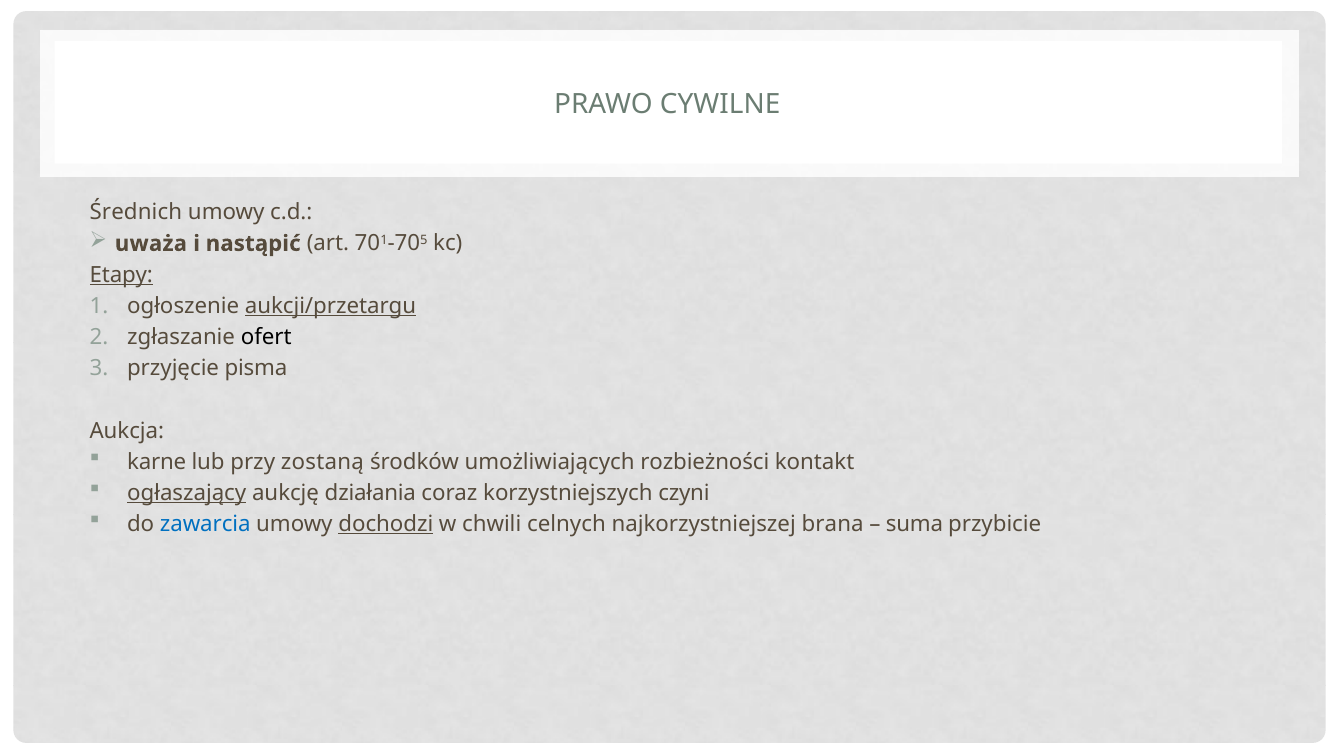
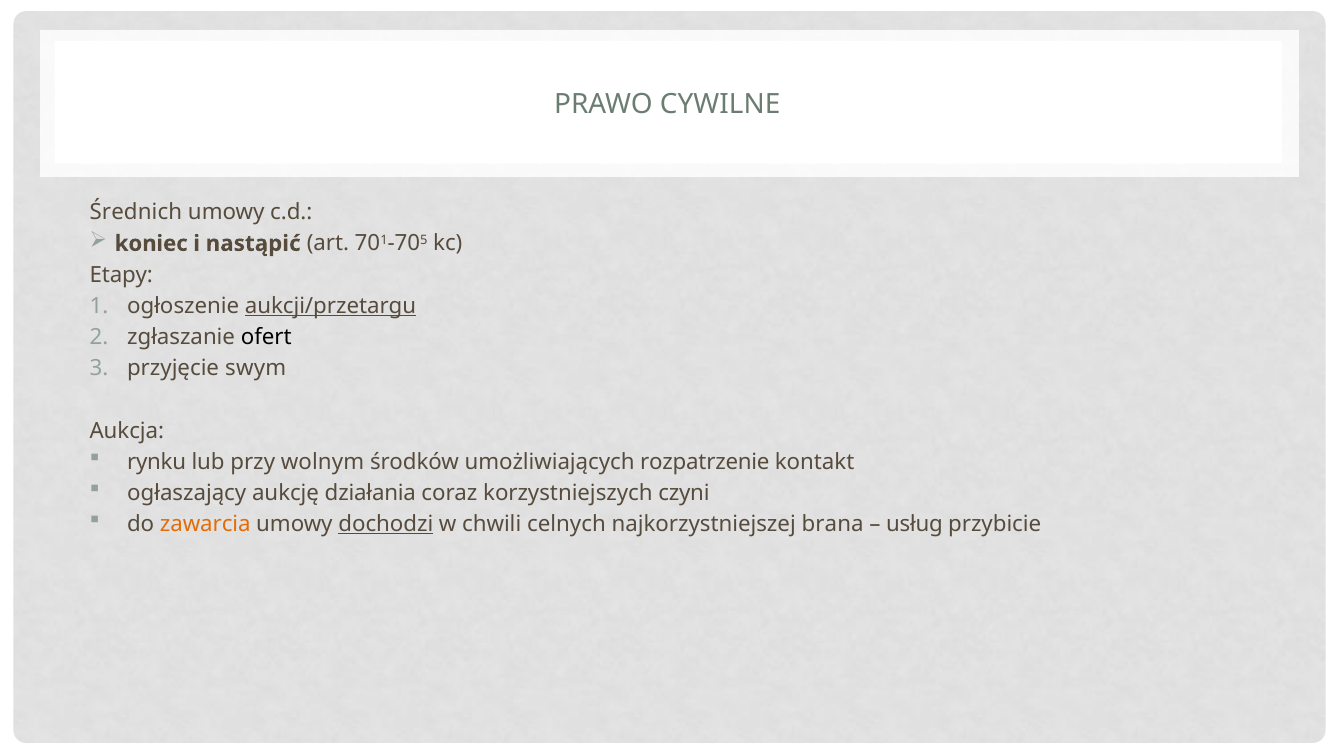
uważa: uważa -> koniec (151, 244)
Etapy underline: present -> none (121, 275)
pisma: pisma -> swym (256, 368)
karne: karne -> rynku (157, 462)
zostaną: zostaną -> wolnym (322, 462)
rozbieżności: rozbieżności -> rozpatrzenie (705, 462)
ogłaszający underline: present -> none (187, 493)
zawarcia colour: blue -> orange (205, 524)
suma: suma -> usług (914, 524)
